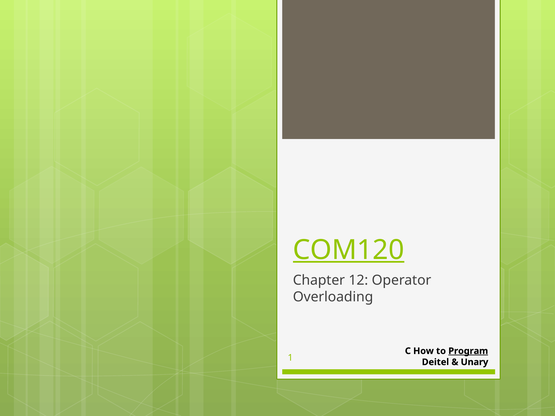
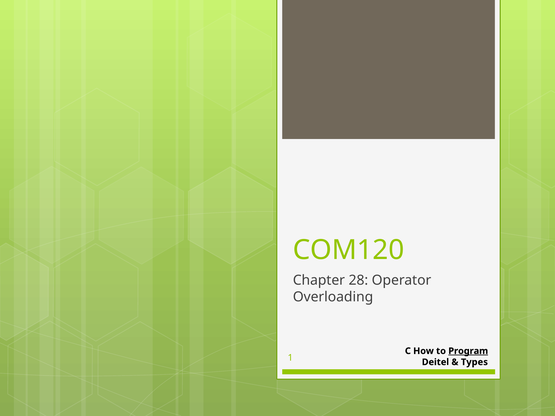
COM120 underline: present -> none (349, 250)
12: 12 -> 28 (358, 280)
Unary: Unary -> Types (474, 362)
